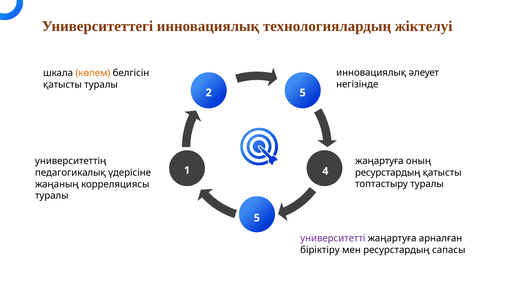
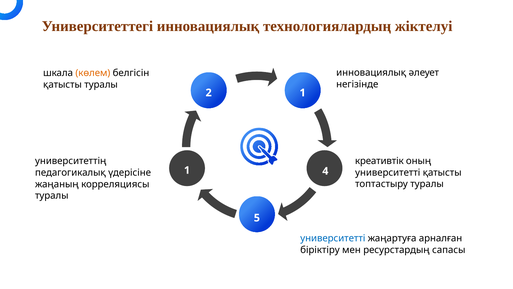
2 5: 5 -> 1 (303, 93)
жаңартуға: жаңартуға -> креативтік (379, 161)
ресурстардың: ресурстардың -> университетті (388, 172)
университетті colour: purple -> blue (333, 238)
